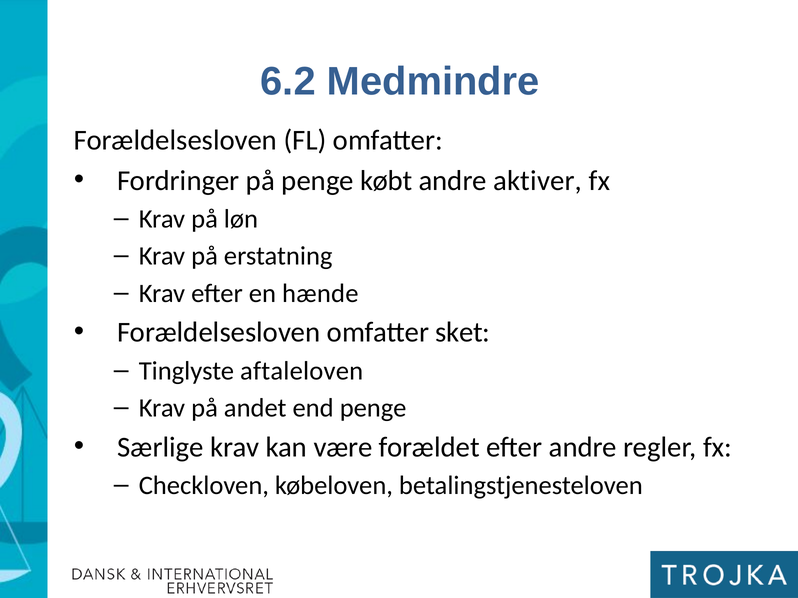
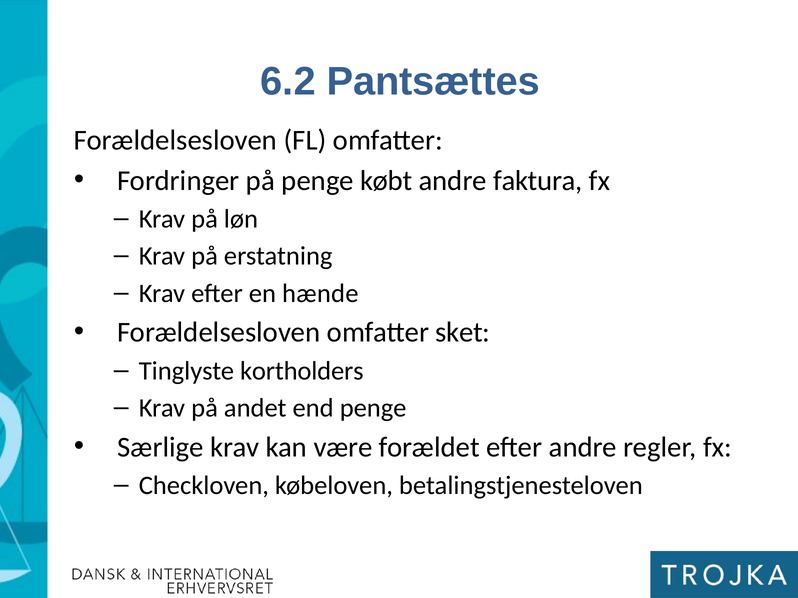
Medmindre: Medmindre -> Pantsættes (433, 82)
aktiver: aktiver -> faktura (538, 181)
aftaleloven: aftaleloven -> kortholders (302, 371)
